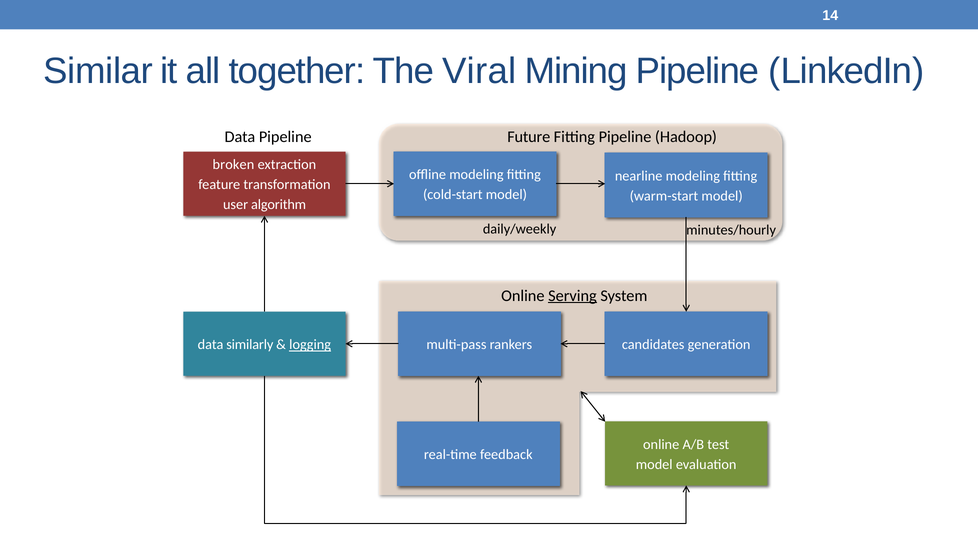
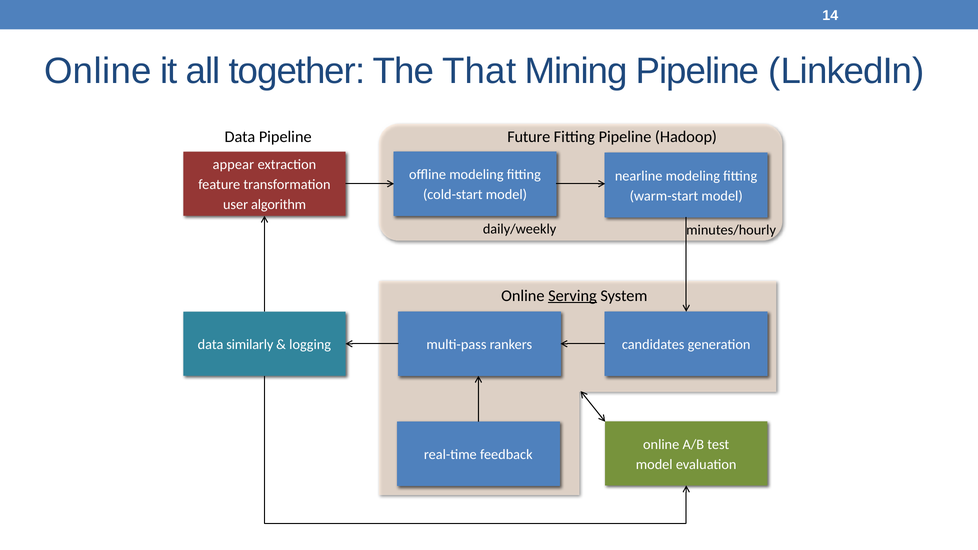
Similar: Similar -> Online (98, 71)
Viral: Viral -> That (479, 71)
broken: broken -> appear (233, 165)
logging underline: present -> none (310, 345)
